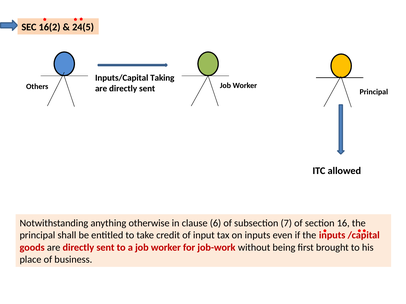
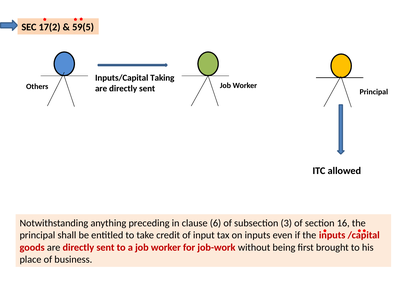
16(2: 16(2 -> 17(2 (50, 27)
24(5: 24(5 -> 59(5 (83, 27)
otherwise: otherwise -> preceding (149, 223)
7: 7 -> 3 (286, 223)
